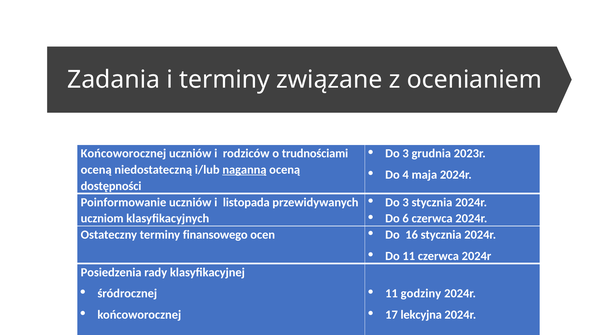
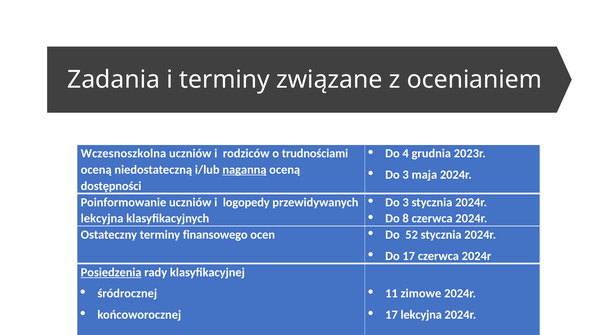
3: 3 -> 4 (406, 153)
Końcoworocznej: Końcoworocznej -> Wczesnoszkolna (123, 153)
4: 4 -> 3 (406, 175)
listopada: listopada -> logopedy (246, 202)
6: 6 -> 8 (406, 218)
uczniom: uczniom -> lekcyjna (102, 218)
16: 16 -> 52 (412, 235)
Do 11: 11 -> 17 (409, 256)
Posiedzenia underline: none -> present (111, 272)
godziny: godziny -> zimowe (421, 293)
